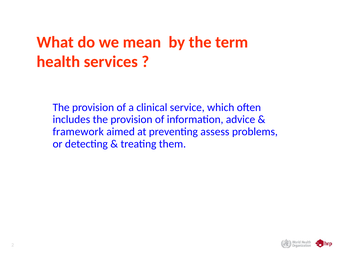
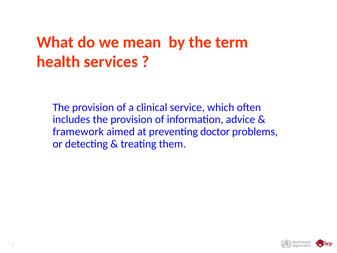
assess: assess -> doctor (215, 132)
